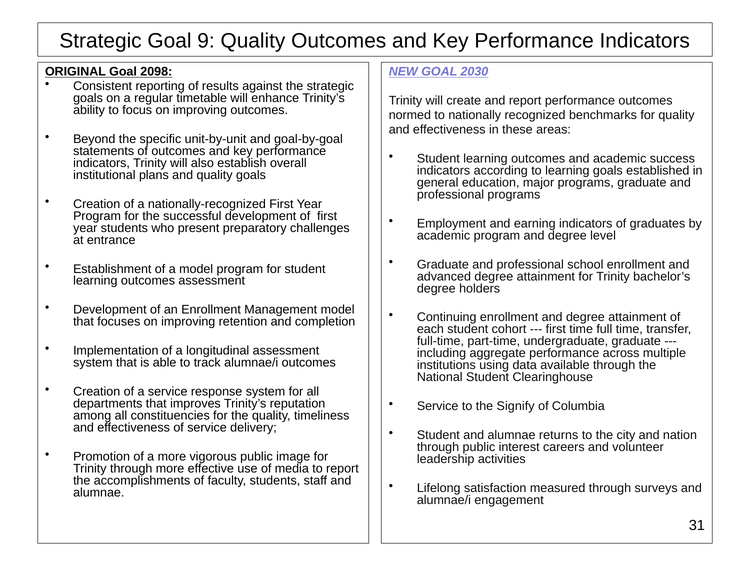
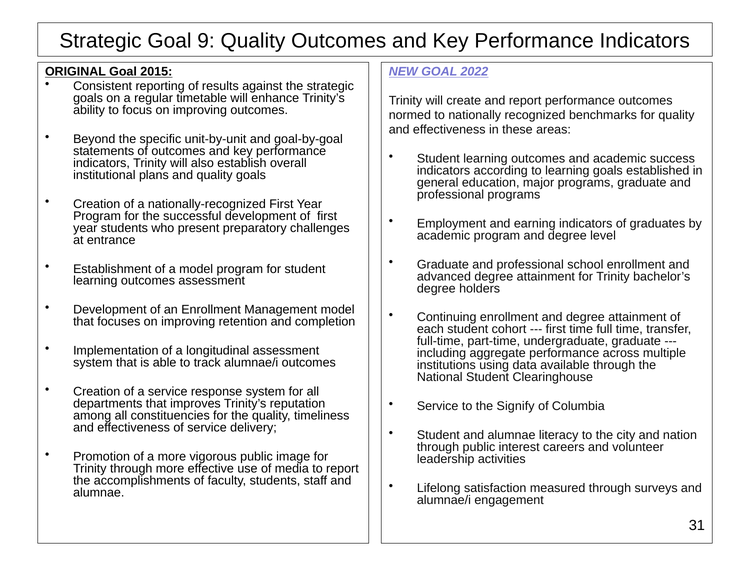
2098: 2098 -> 2015 (156, 72)
2030: 2030 -> 2022 (474, 72)
returns: returns -> literacy (559, 436)
